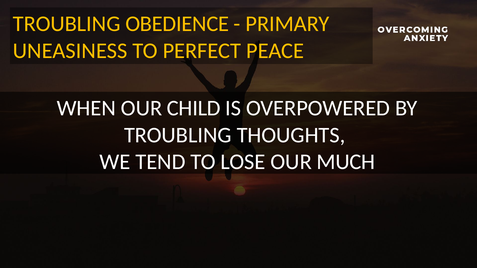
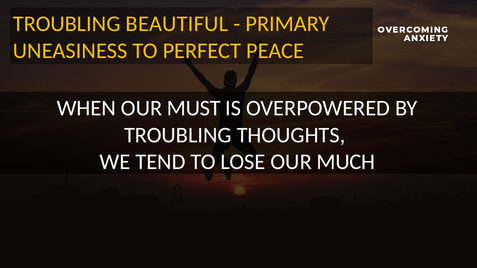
OBEDIENCE: OBEDIENCE -> BEAUTIFUL (177, 24)
CHILD: CHILD -> MUST (194, 108)
